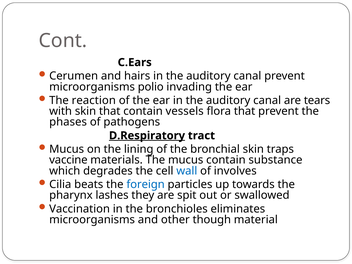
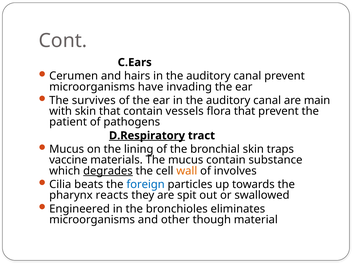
polio: polio -> have (151, 87)
reaction: reaction -> survives (94, 100)
tears: tears -> main (317, 100)
phases: phases -> patient (68, 122)
degrades underline: none -> present (108, 171)
wall colour: blue -> orange (187, 171)
lashes: lashes -> reacts (112, 195)
Vaccination: Vaccination -> Engineered (80, 209)
